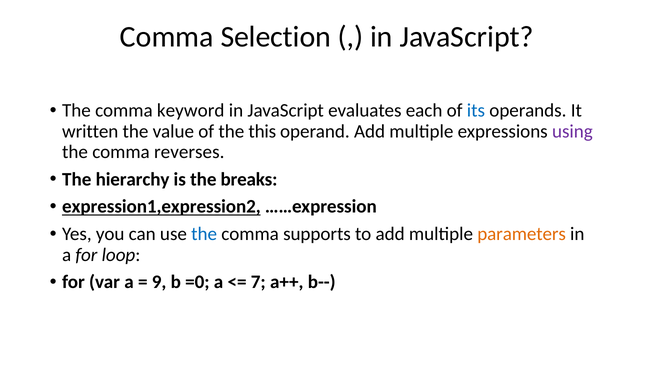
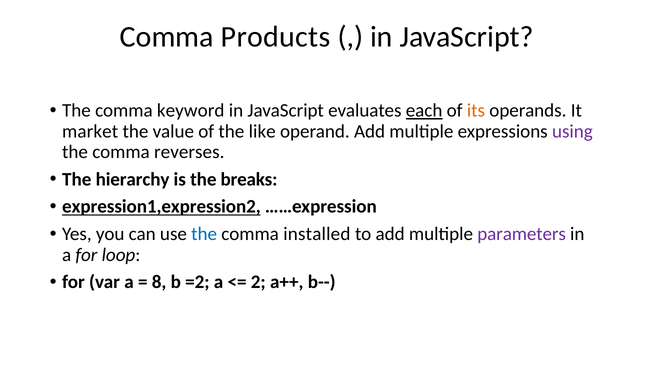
Selection: Selection -> Products (276, 37)
each underline: none -> present (424, 111)
its colour: blue -> orange (476, 111)
written: written -> market (90, 131)
this: this -> like (262, 131)
supports: supports -> installed (317, 234)
parameters colour: orange -> purple (522, 234)
9: 9 -> 8 (159, 282)
=0: =0 -> =2 (197, 282)
7: 7 -> 2 (258, 282)
